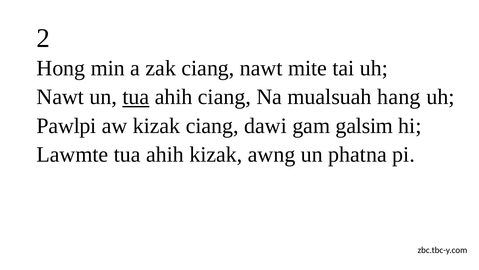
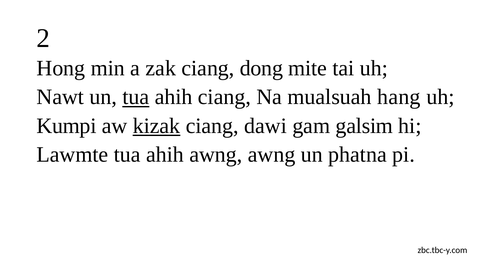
ciang nawt: nawt -> dong (261, 68)
Pawlpi: Pawlpi -> Kumpi (66, 126)
kizak underline: none -> present (157, 126)
ahih kizak: kizak -> awng (216, 154)
